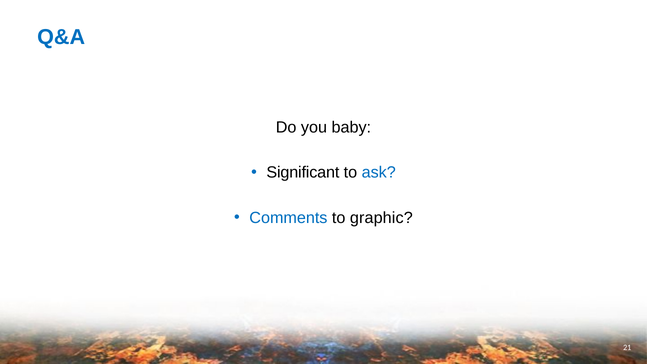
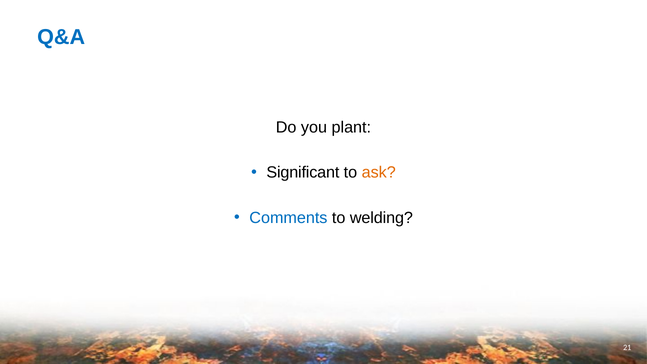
baby: baby -> plant (351, 127)
ask colour: blue -> orange (379, 173)
graphic: graphic -> welding (381, 218)
